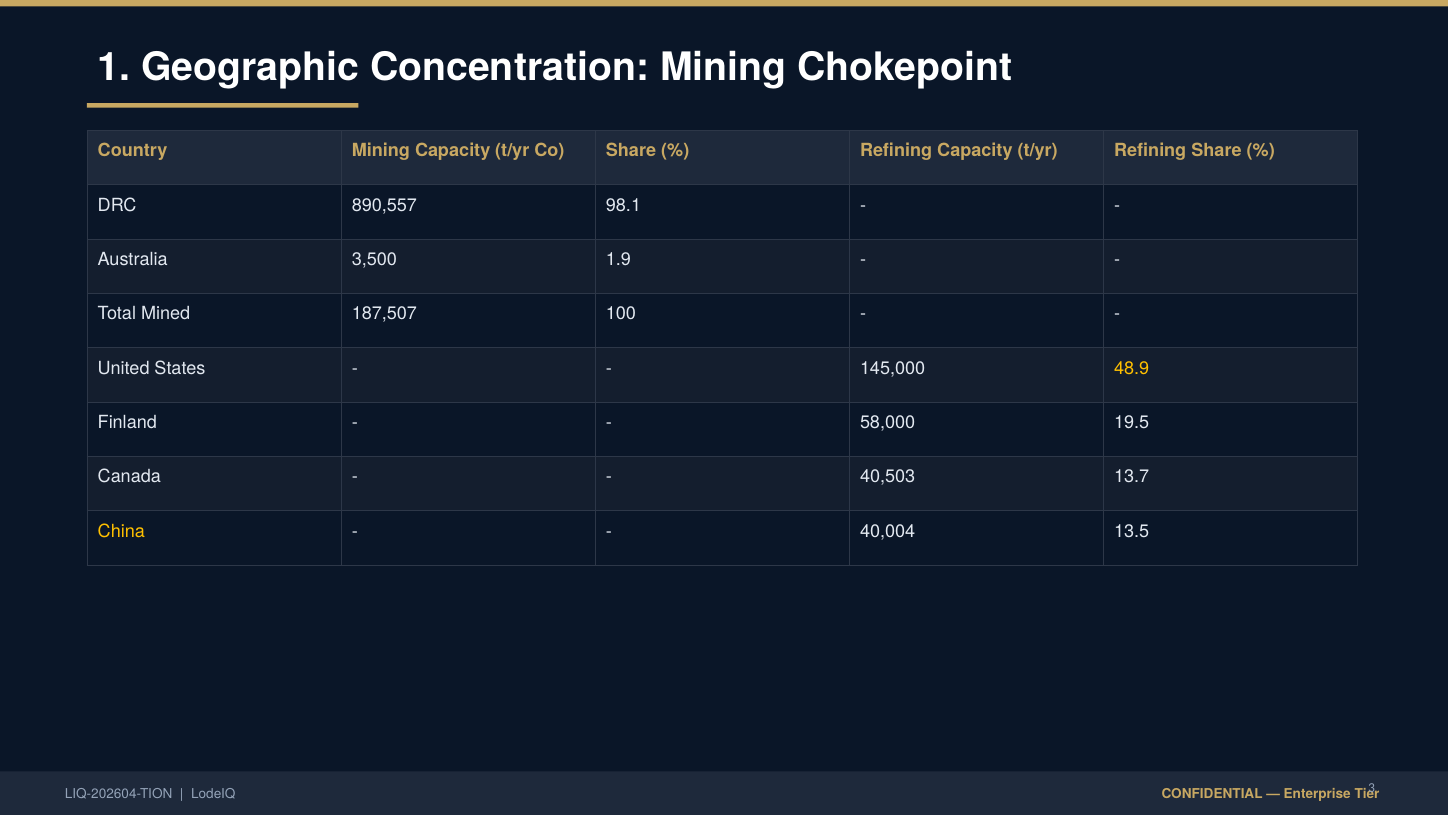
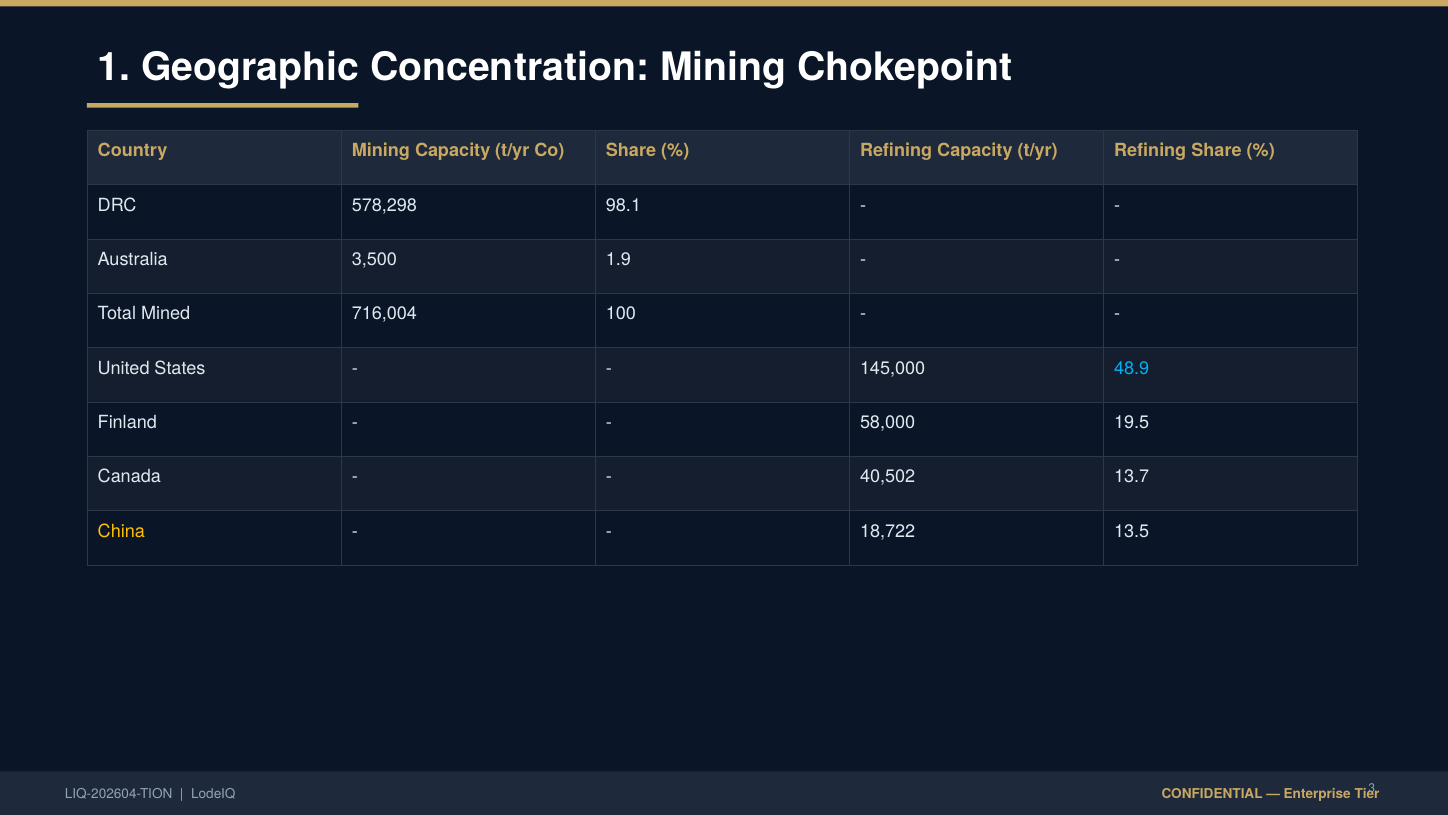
890,557: 890,557 -> 578,298 (384, 205)
187,507: 187,507 -> 716,004 (384, 314)
48.9 colour: yellow -> light blue (1132, 368)
40,503: 40,503 -> 40,502 (888, 476)
40,004: 40,004 -> 18,722 (888, 531)
